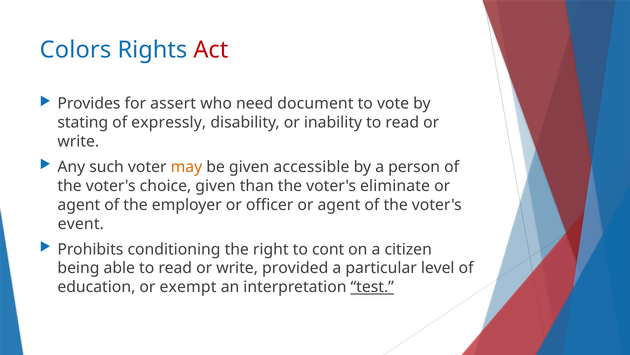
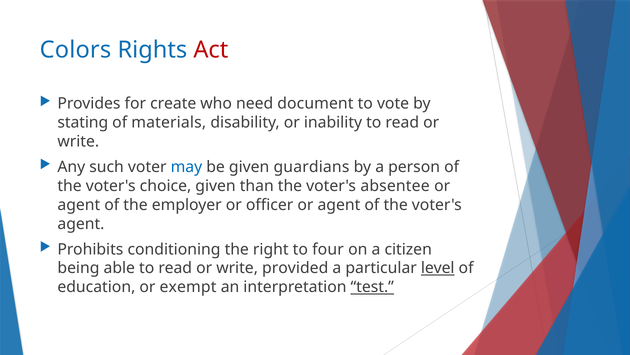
assert: assert -> create (173, 103)
expressly: expressly -> materials (169, 122)
may colour: orange -> blue (186, 167)
accessible: accessible -> guardians (311, 167)
eliminate: eliminate -> absentee (395, 186)
event: event -> agent (81, 223)
cont: cont -> four (328, 249)
level underline: none -> present (438, 268)
